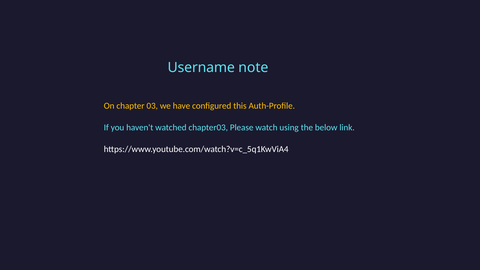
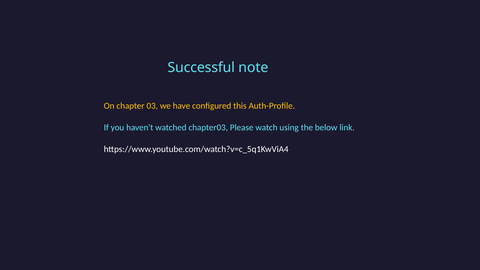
Username: Username -> Successful (201, 68)
